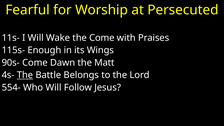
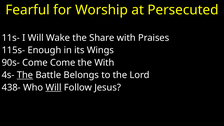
the Come: Come -> Share (102, 38)
Come Dawn: Dawn -> Come (63, 63)
the Matt: Matt -> With (104, 63)
554-: 554- -> 438- (11, 87)
Will underline: none -> present (54, 87)
